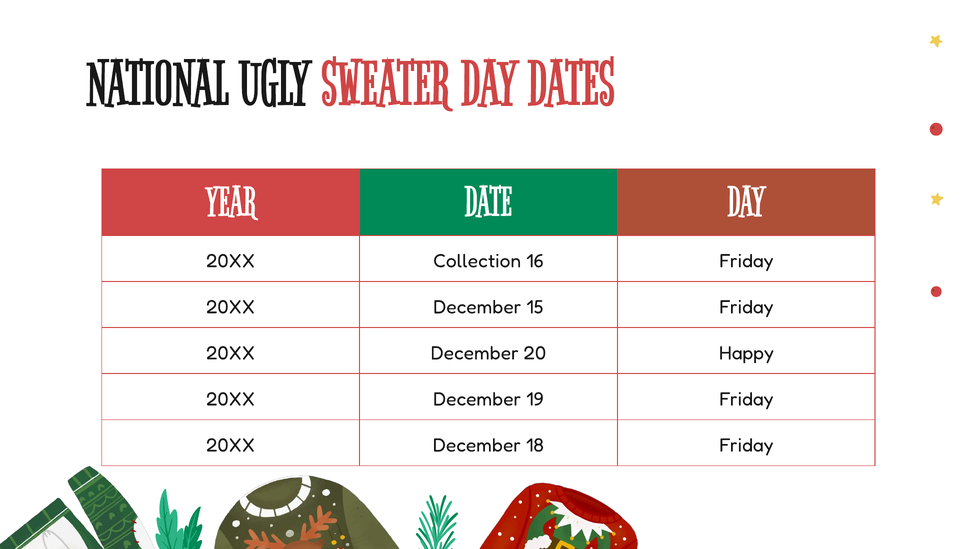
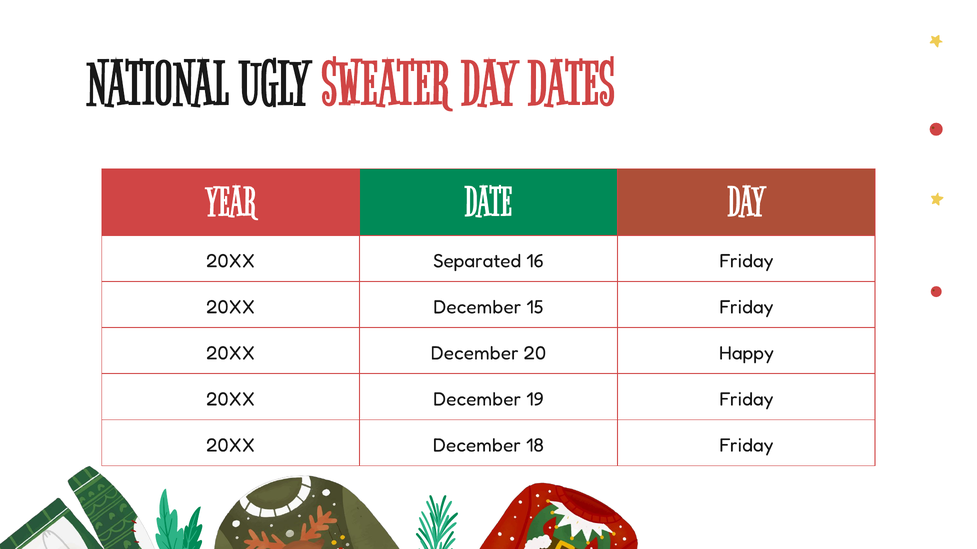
Collection: Collection -> Separated (477, 261)
